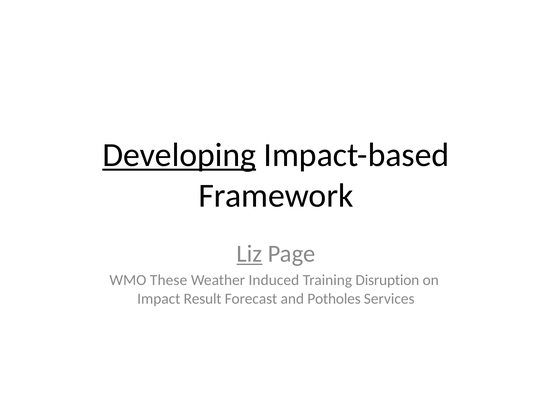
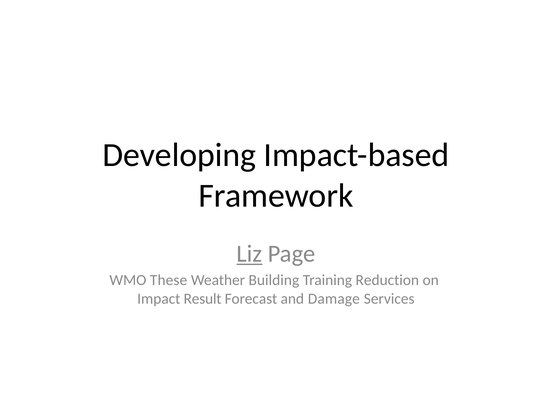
Developing underline: present -> none (179, 155)
Induced: Induced -> Building (274, 280)
Disruption: Disruption -> Reduction (387, 280)
Potholes: Potholes -> Damage (334, 299)
